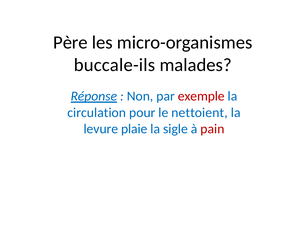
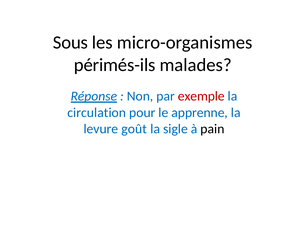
Père: Père -> Sous (70, 43)
buccale-ils: buccale-ils -> périmés-ils (115, 65)
nettoient: nettoient -> apprenne (200, 113)
plaie: plaie -> goût (134, 129)
pain colour: red -> black (212, 129)
